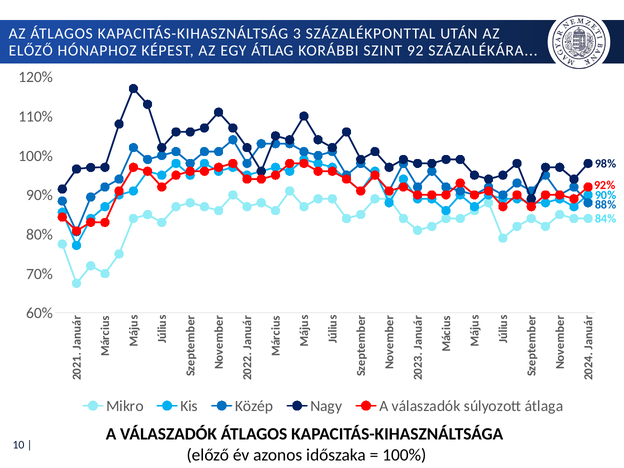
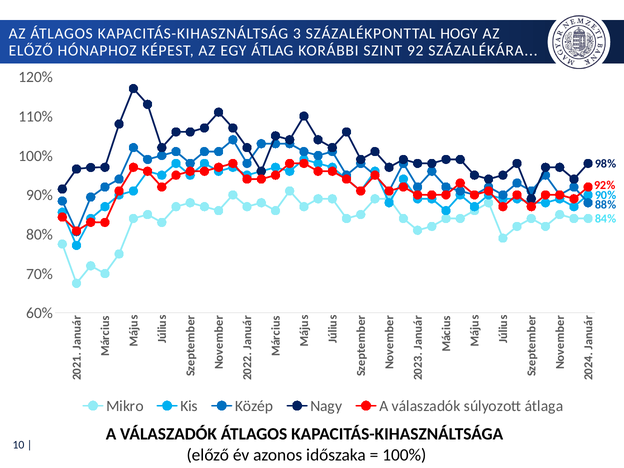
UTÁN: UTÁN -> HOGY (459, 34)
